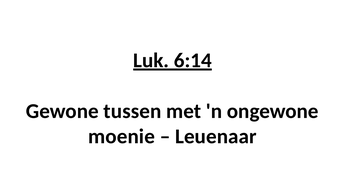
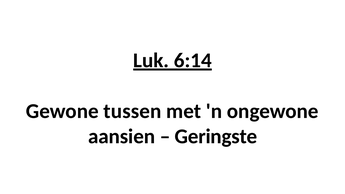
moenie: moenie -> aansien (122, 136)
Leuenaar: Leuenaar -> Geringste (216, 136)
